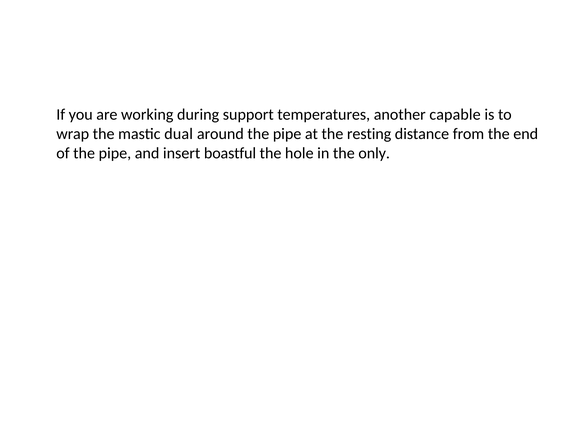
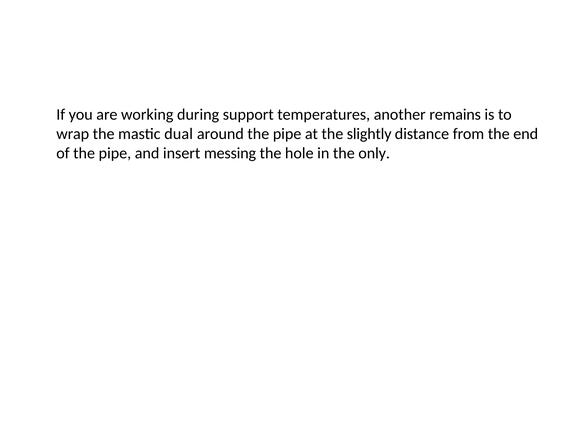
capable: capable -> remains (455, 115)
resting: resting -> slightly (369, 134)
boastful: boastful -> messing (230, 153)
